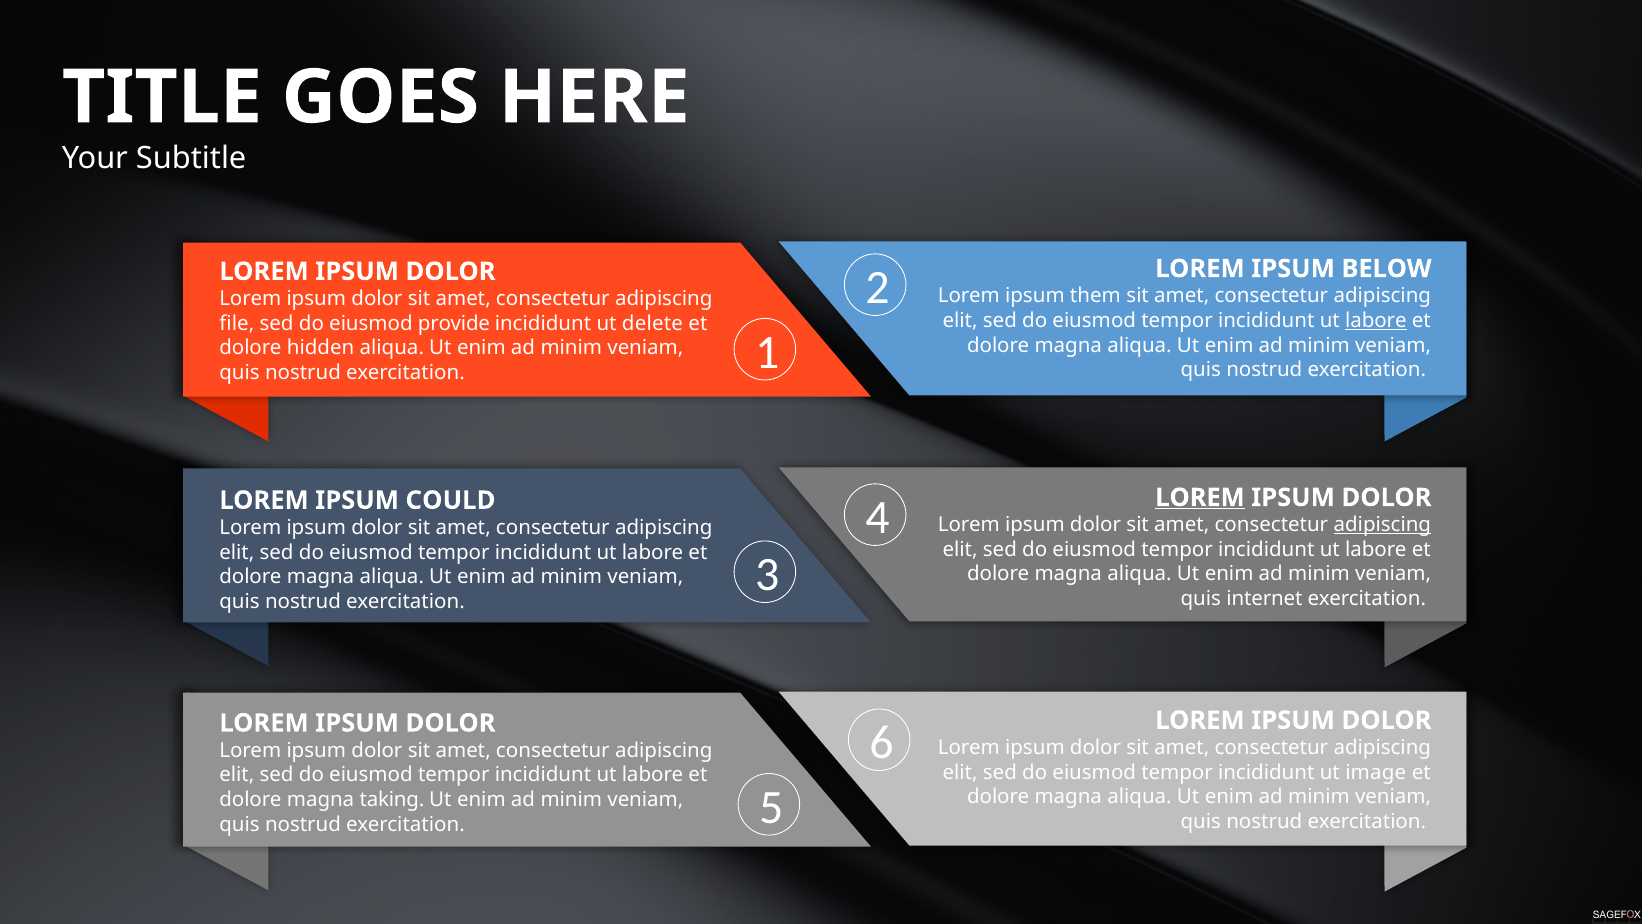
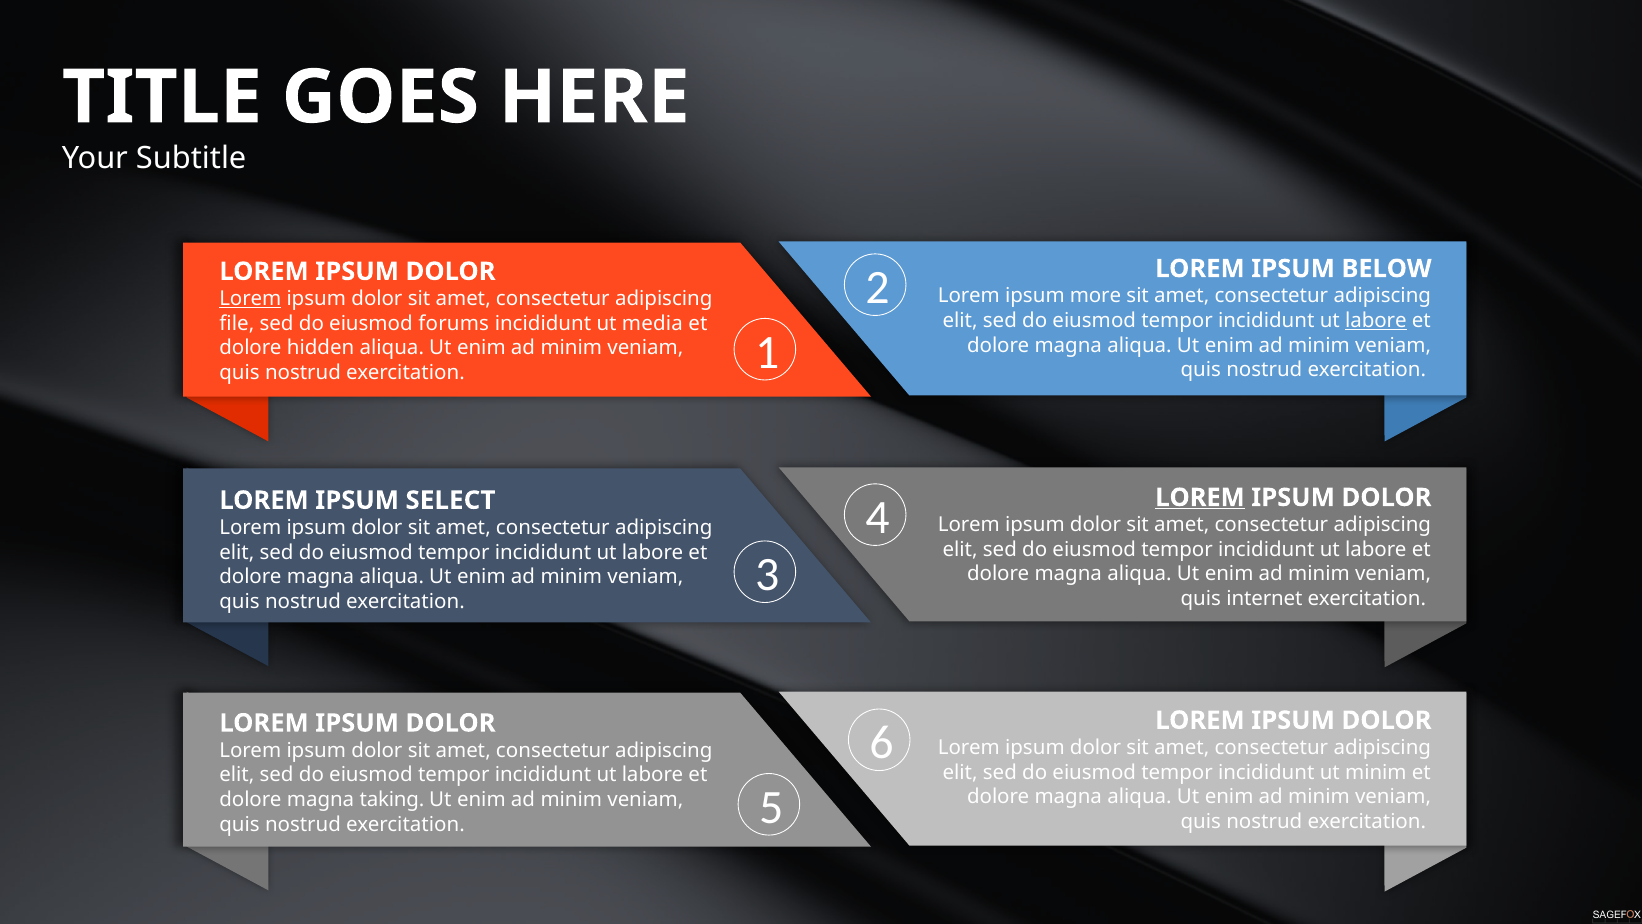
them: them -> more (1095, 296)
Lorem underline: none -> present (250, 299)
provide: provide -> forums (454, 323)
delete: delete -> media (652, 323)
COULD: COULD -> SELECT (450, 500)
adipiscing underline: present -> none (1382, 525)
ut image: image -> minim (1376, 772)
